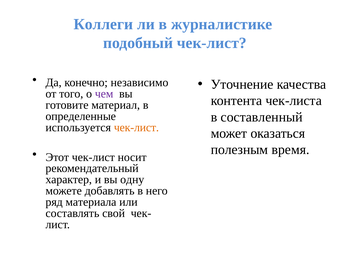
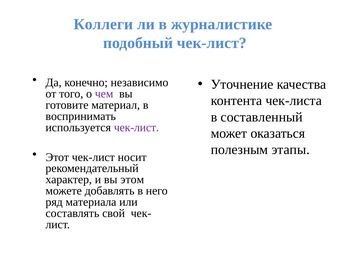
определенные: определенные -> воспринимать (81, 116)
чек-лист colour: orange -> purple (136, 127)
время: время -> этапы (291, 149)
одну: одну -> этом (132, 179)
